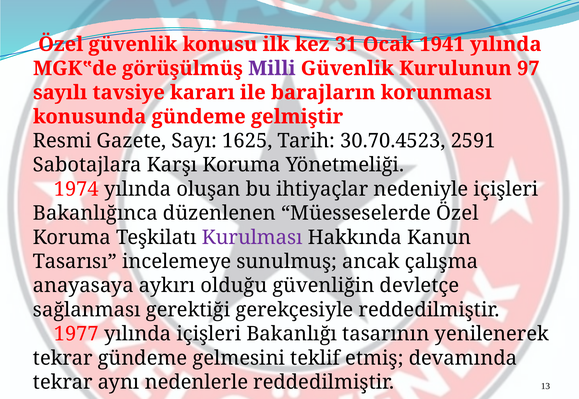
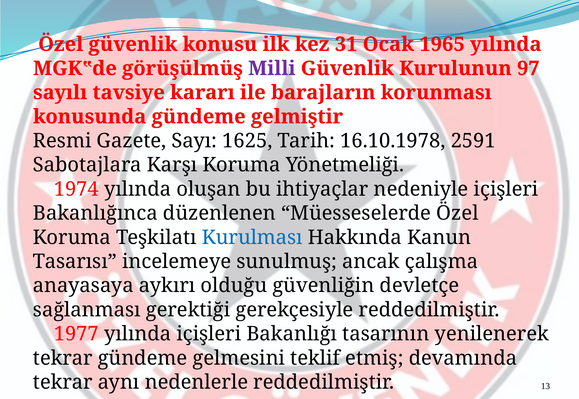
1941: 1941 -> 1965 (442, 44)
30.70.4523: 30.70.4523 -> 16.10.1978 (393, 141)
Kurulması colour: purple -> blue (252, 237)
